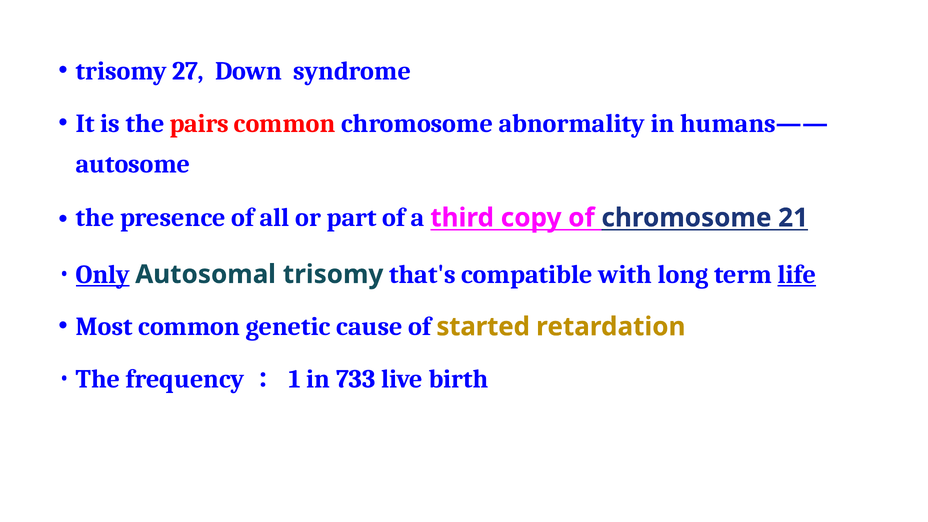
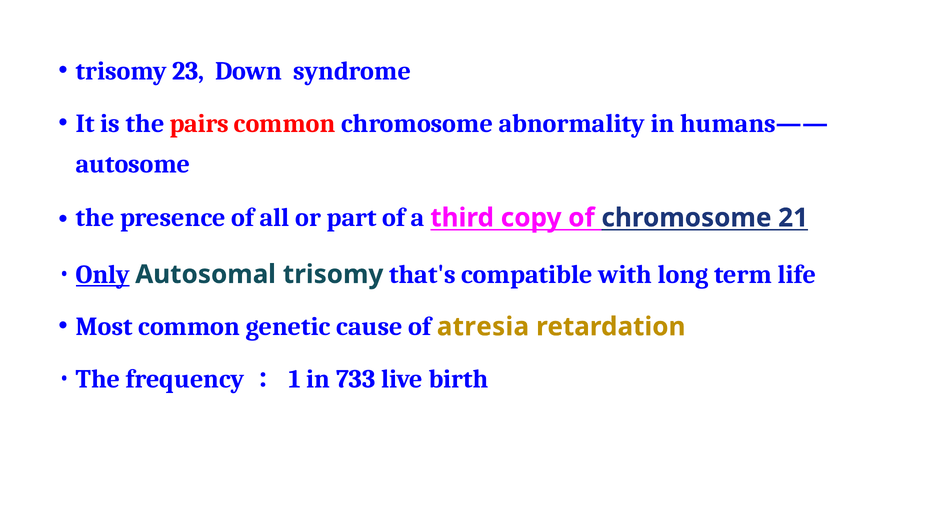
27: 27 -> 23 (188, 71)
life underline: present -> none (797, 274)
started: started -> atresia (483, 327)
